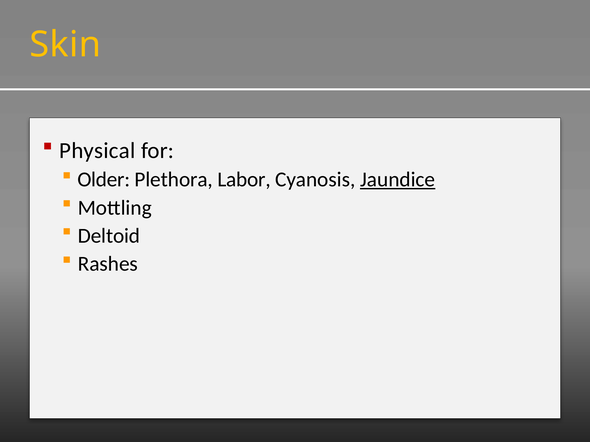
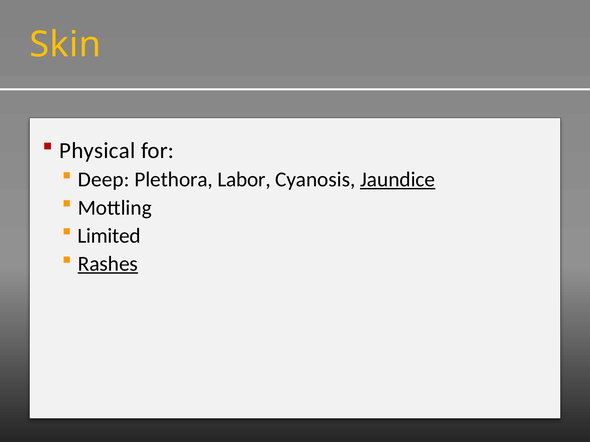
Older: Older -> Deep (104, 180)
Deltoid: Deltoid -> Limited (109, 236)
Rashes underline: none -> present (108, 264)
